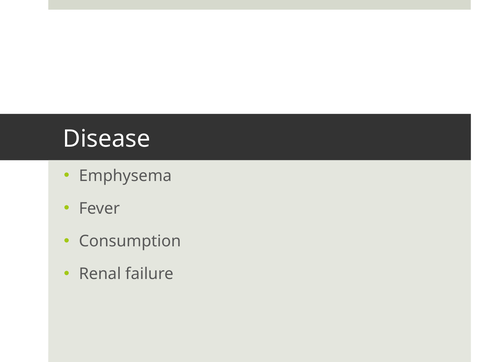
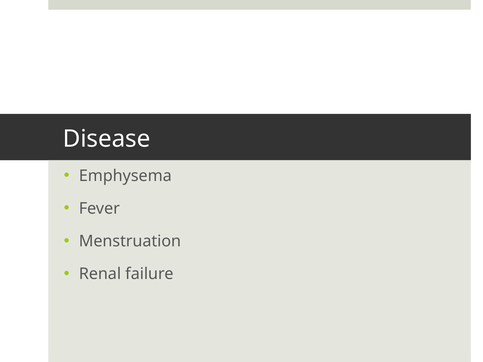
Consumption: Consumption -> Menstruation (130, 241)
